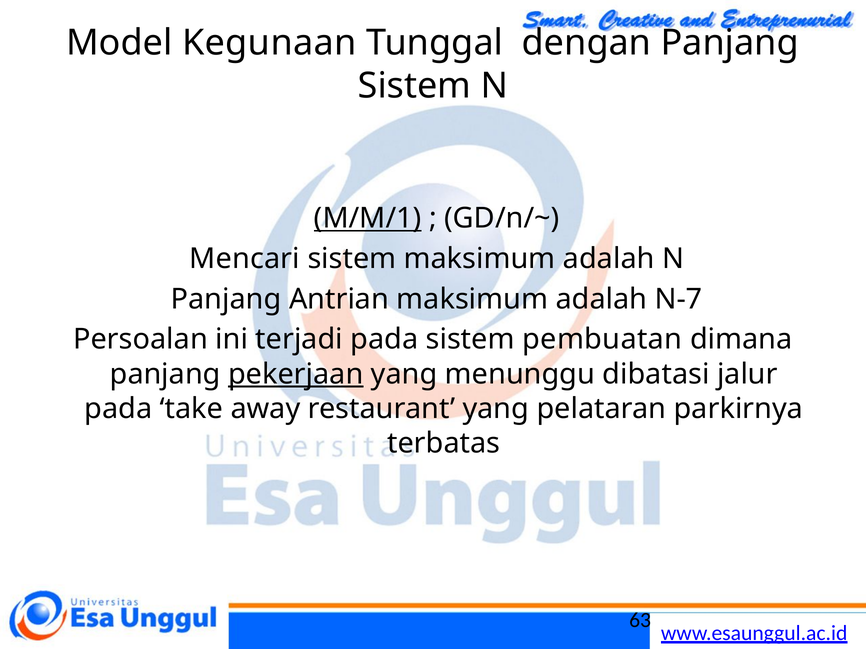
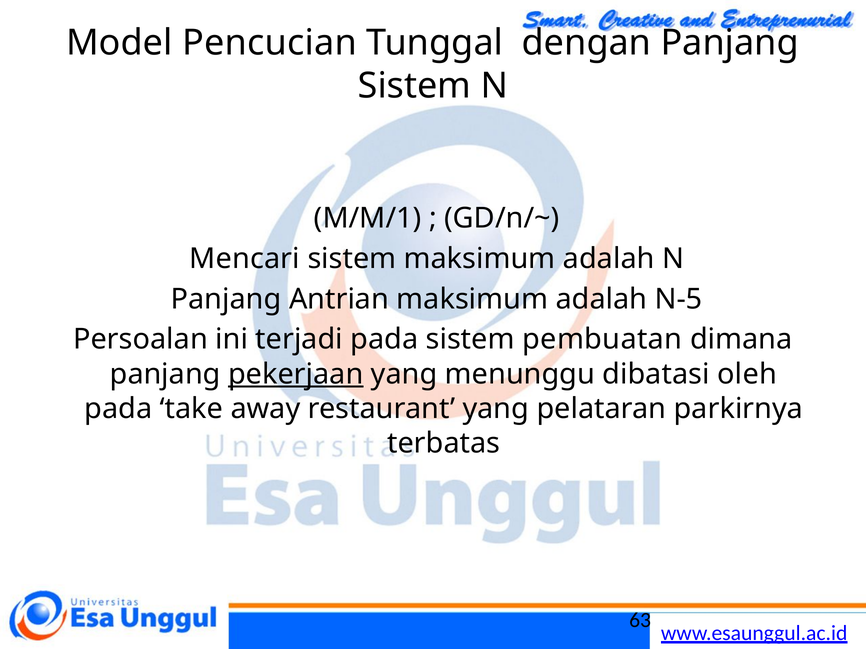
Kegunaan: Kegunaan -> Pencucian (269, 43)
M/M/1 underline: present -> none (368, 219)
N-7: N-7 -> N-5 (679, 299)
jalur: jalur -> oleh (747, 374)
